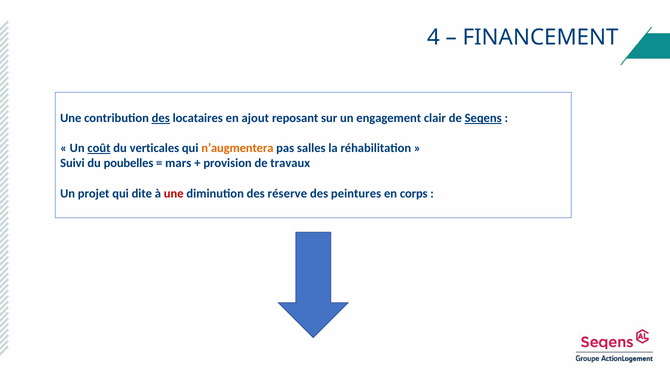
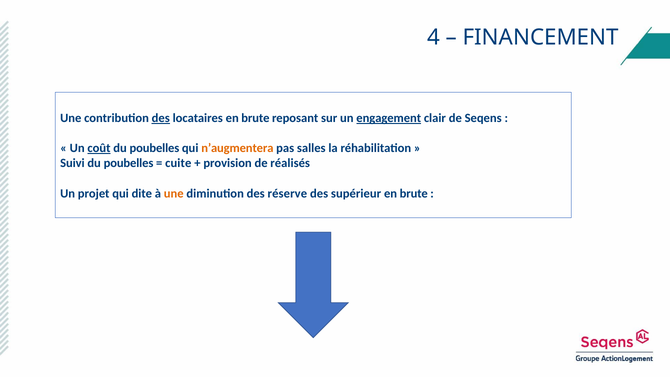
locataires en ajout: ajout -> brute (255, 118)
engagement underline: none -> present (389, 118)
Seqens underline: present -> none (483, 118)
verticales: verticales -> poubelles (154, 148)
mars: mars -> cuite (178, 163)
travaux: travaux -> réalisés (290, 163)
une colour: red -> orange (174, 193)
peintures: peintures -> supérieur (356, 193)
corps: corps -> brute (414, 193)
